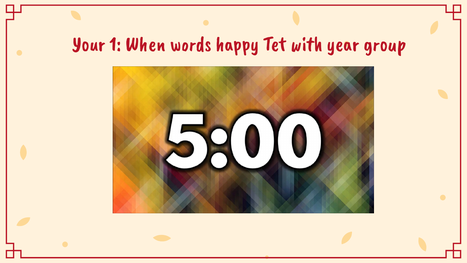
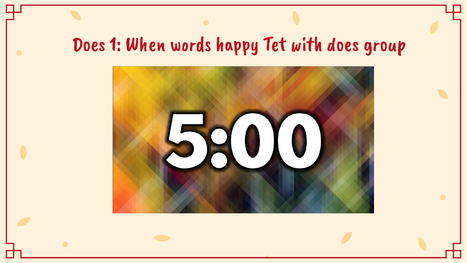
Your: Your -> Does (89, 44)
with year: year -> does (343, 44)
